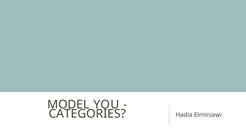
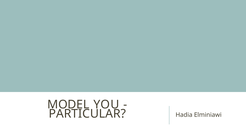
CATEGORIES: CATEGORIES -> PARTICULAR (87, 114)
